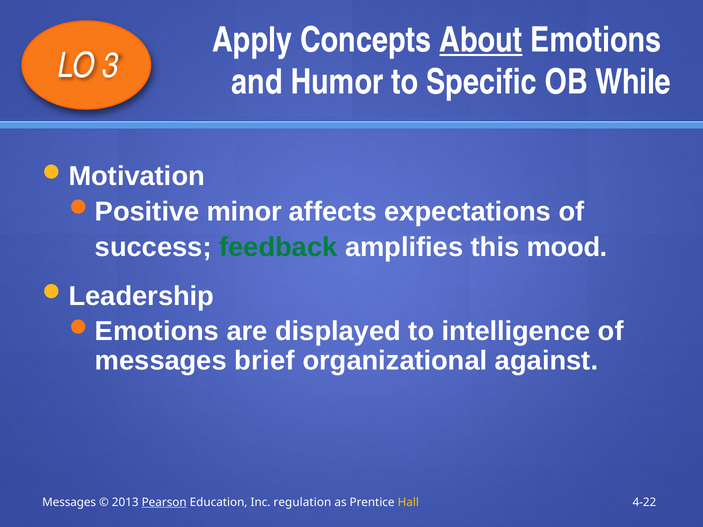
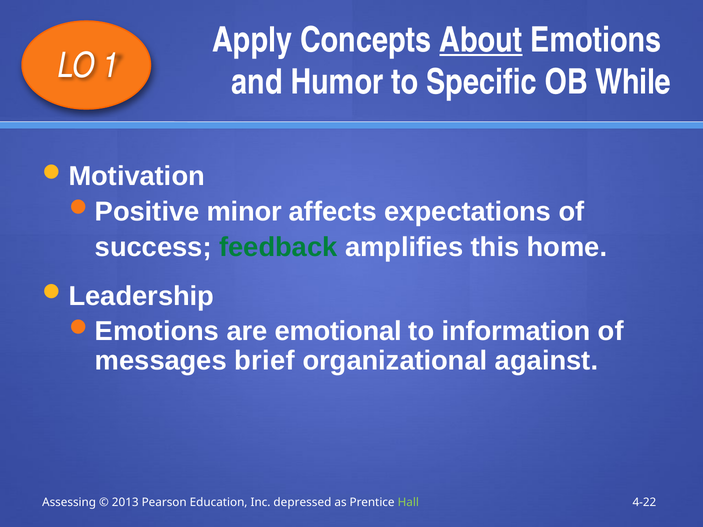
3: 3 -> 1 (110, 66)
mood: mood -> home (567, 247)
displayed: displayed -> emotional (338, 332)
intelligence: intelligence -> information (516, 332)
Messages: Messages -> Assessing (69, 503)
Pearson underline: present -> none (164, 503)
regulation: regulation -> depressed (302, 503)
Hall colour: yellow -> light green (408, 503)
